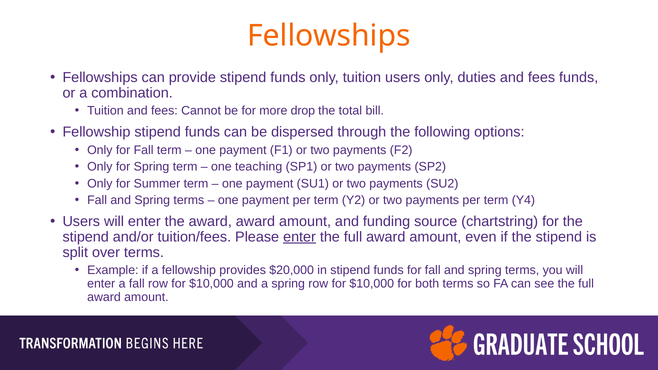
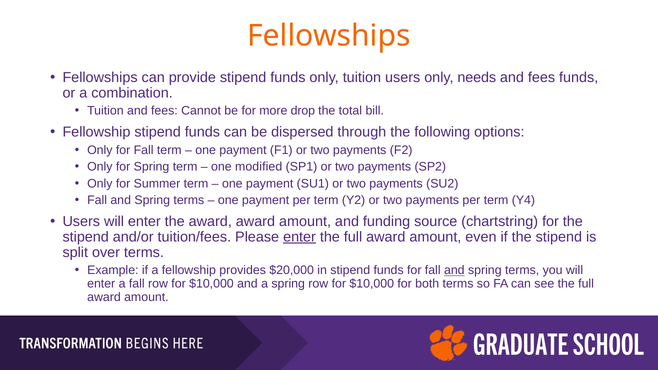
duties: duties -> needs (477, 77)
teaching: teaching -> modified (259, 167)
and underline: none -> present (454, 270)
